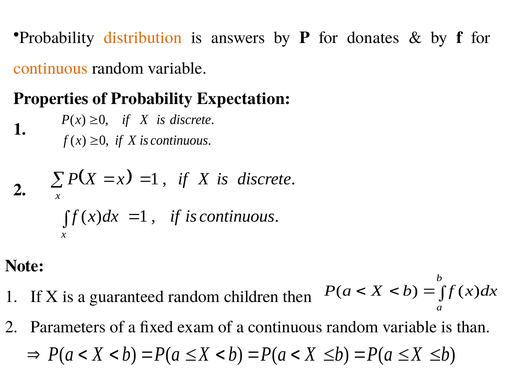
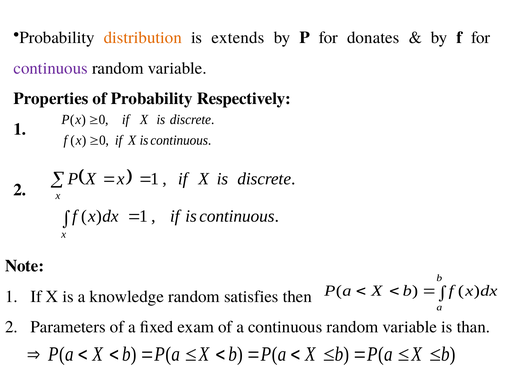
answers: answers -> extends (238, 38)
continuous colour: orange -> purple (51, 68)
Expectation: Expectation -> Respectively (244, 99)
guaranteed: guaranteed -> knowledge (127, 296)
children: children -> satisfies (251, 296)
